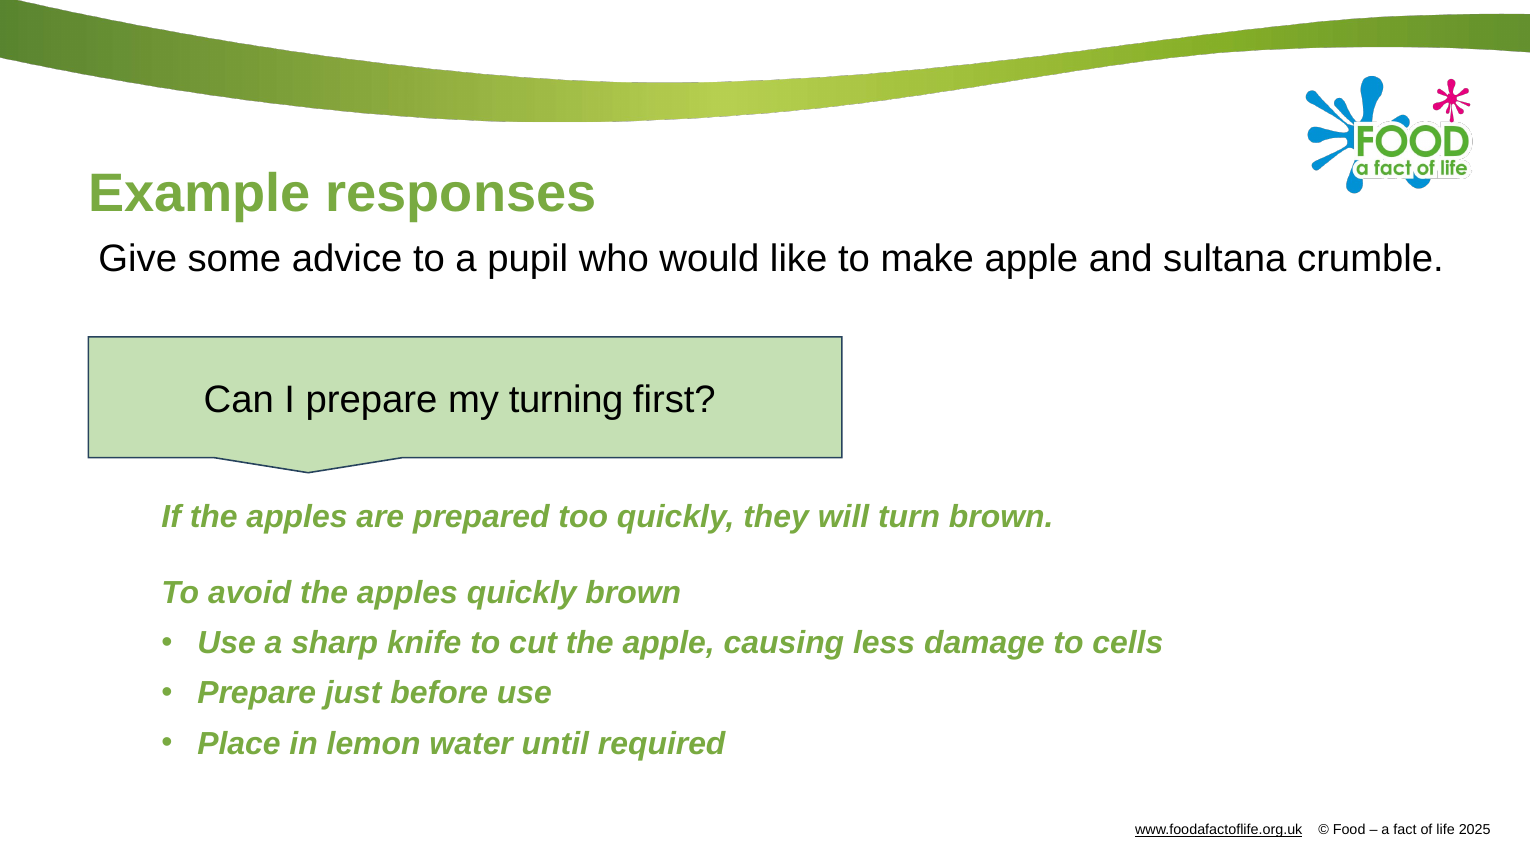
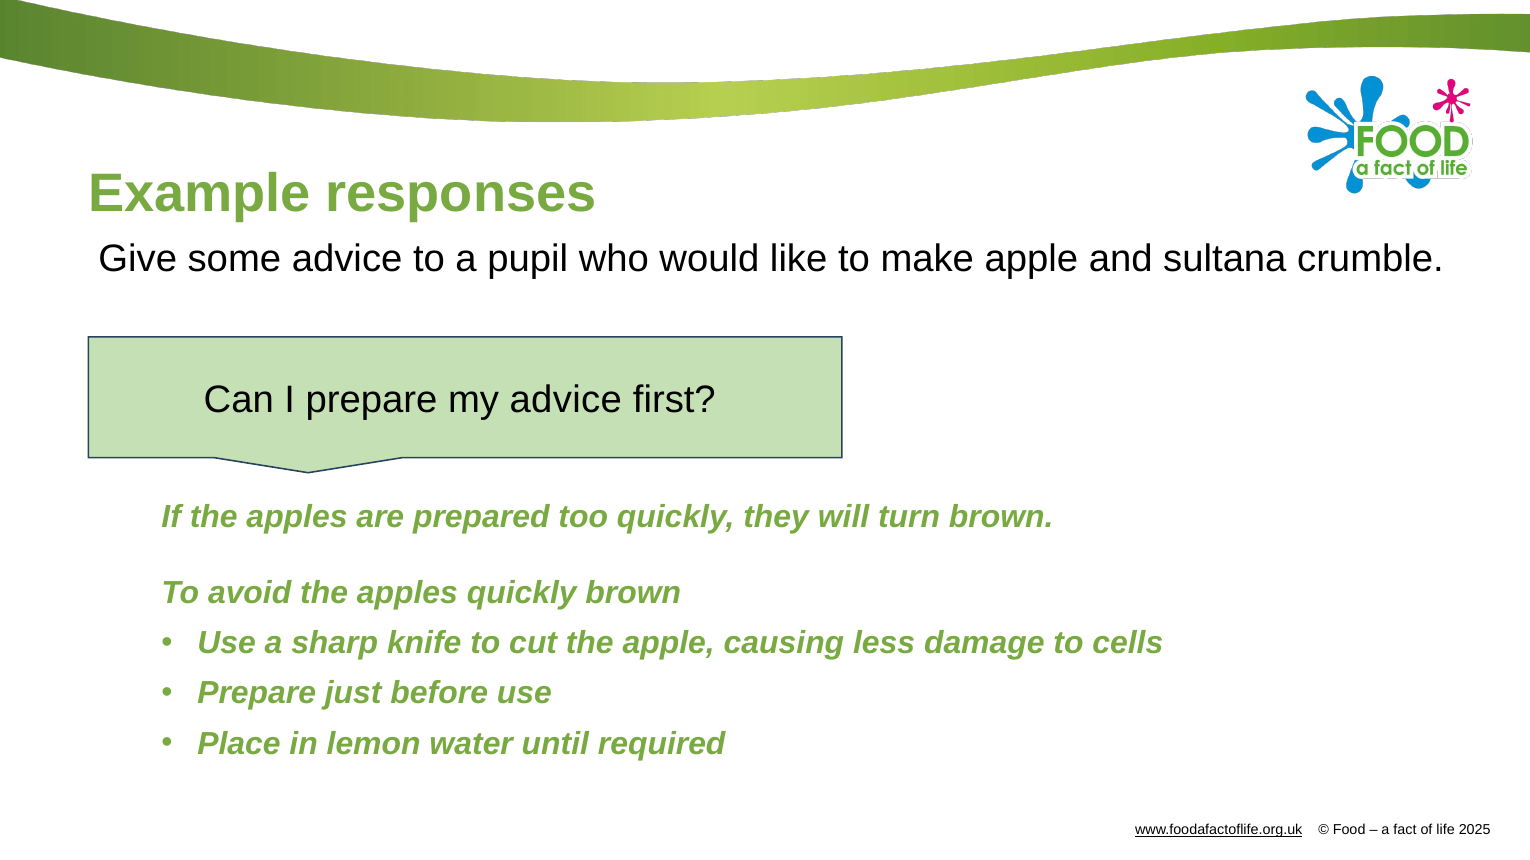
my turning: turning -> advice (566, 400)
